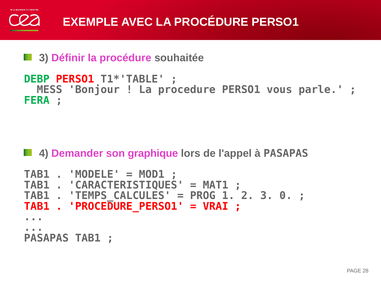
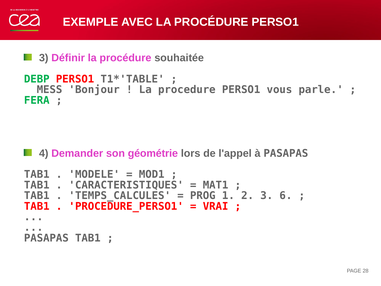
graphique: graphique -> géométrie (153, 153)
0: 0 -> 6 (286, 196)
